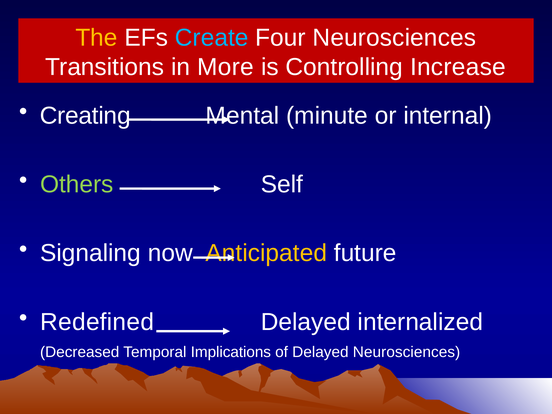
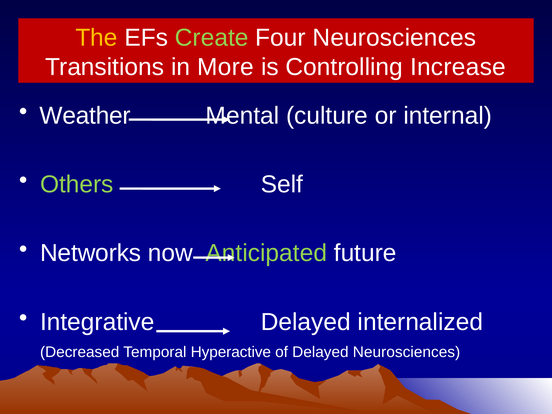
Create colour: light blue -> light green (212, 38)
Creating: Creating -> Weather (85, 116)
minute: minute -> culture (327, 116)
Signaling: Signaling -> Networks (91, 253)
Anticipated colour: yellow -> light green (266, 253)
Redefined: Redefined -> Integrative (97, 322)
Implications: Implications -> Hyperactive (231, 352)
